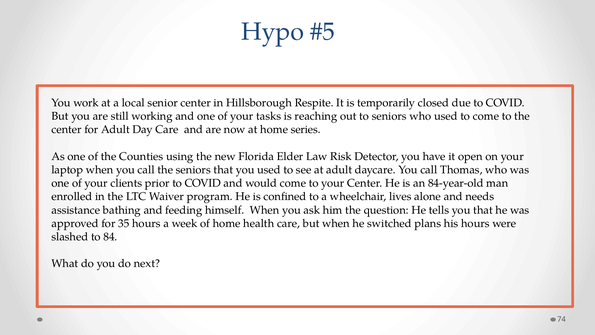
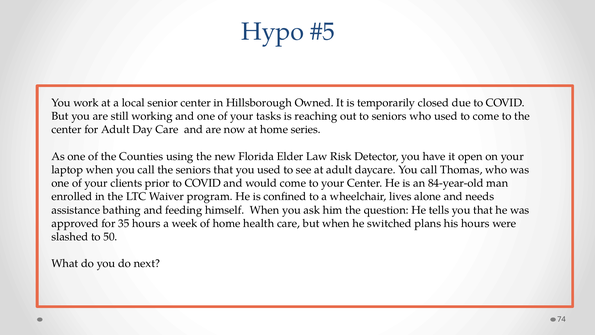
Respite: Respite -> Owned (314, 103)
84: 84 -> 50 (110, 237)
